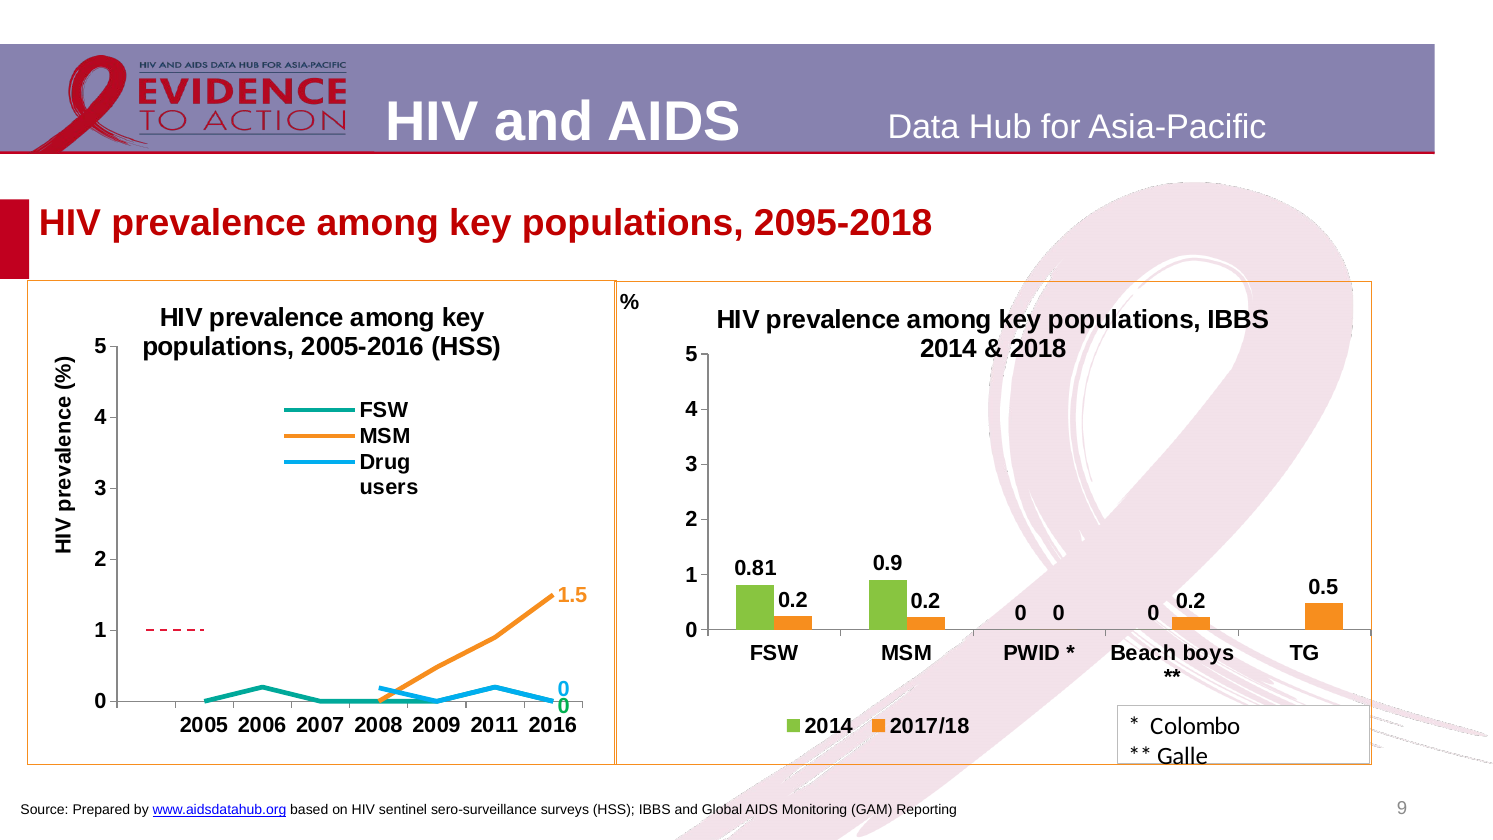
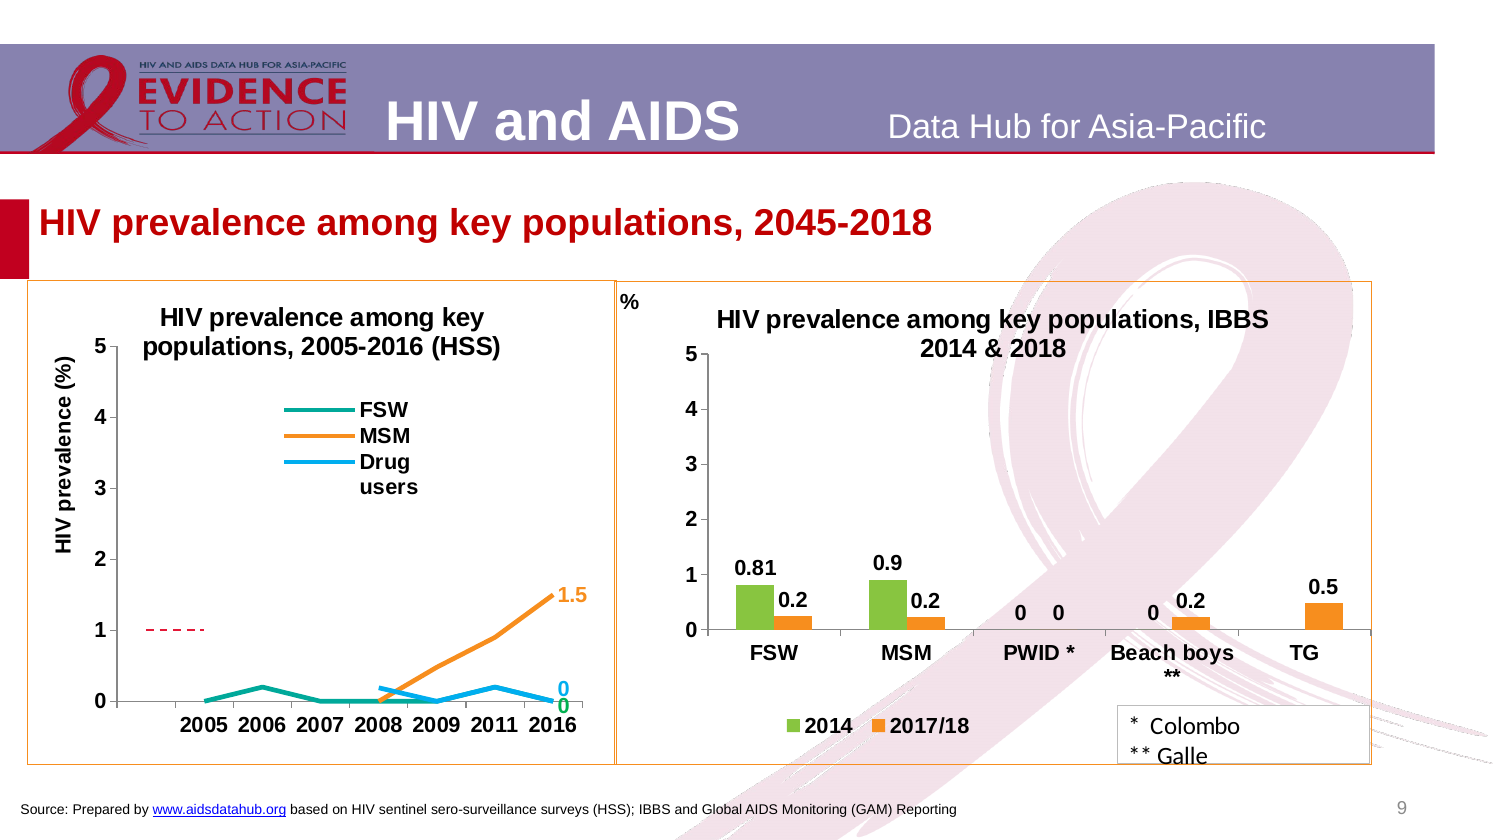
2095-2018: 2095-2018 -> 2045-2018 (843, 223)
